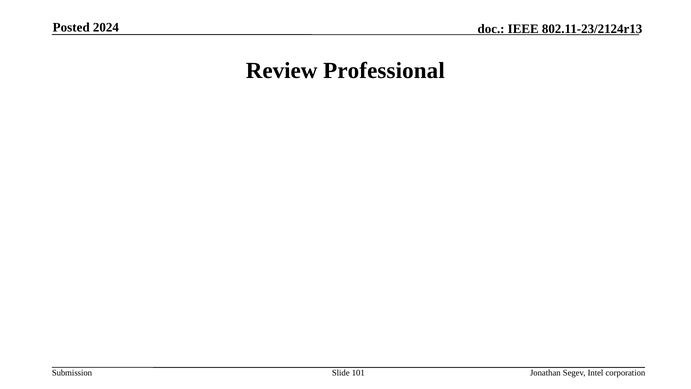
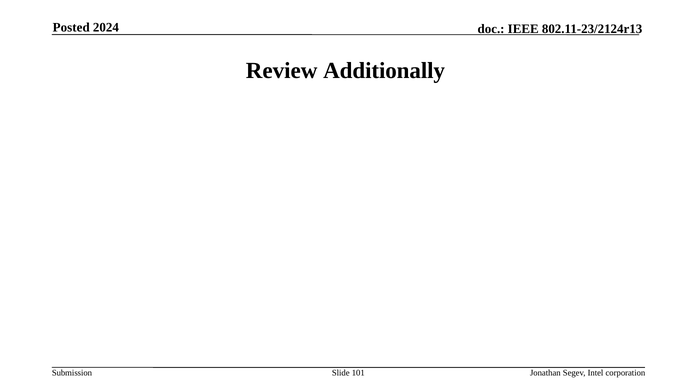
Professional: Professional -> Additionally (384, 71)
